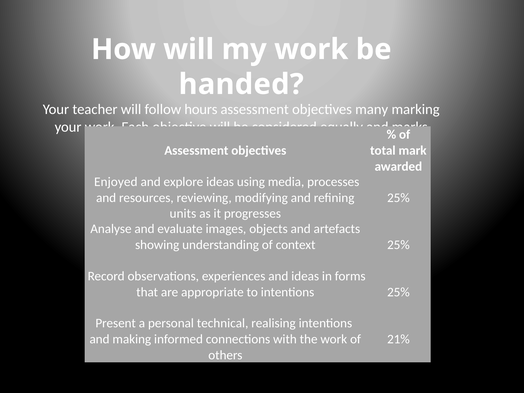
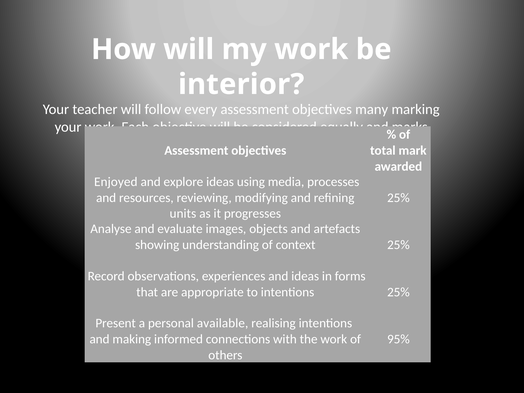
handed: handed -> interior (241, 84)
hours: hours -> every (201, 110)
technical: technical -> available (223, 323)
21%: 21% -> 95% (398, 339)
